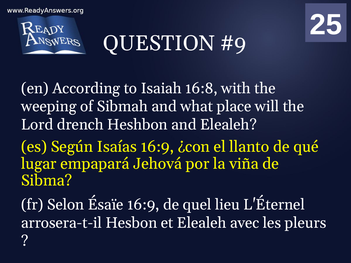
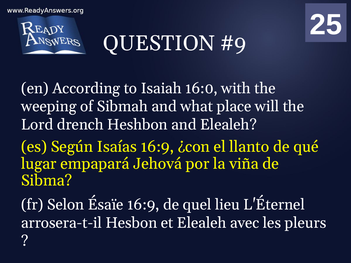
16:8: 16:8 -> 16:0 (201, 88)
